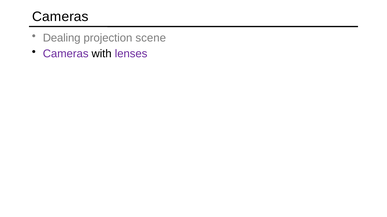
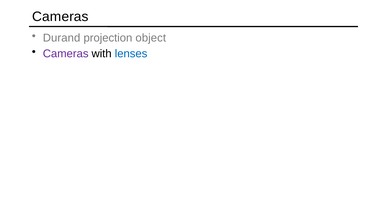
Dealing: Dealing -> Durand (62, 38)
scene: scene -> object (151, 38)
lenses colour: purple -> blue (131, 54)
